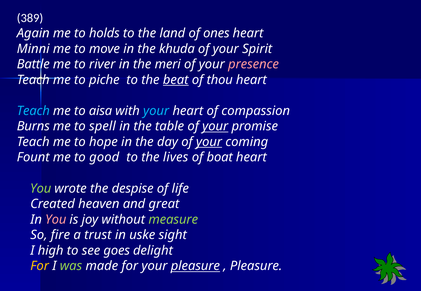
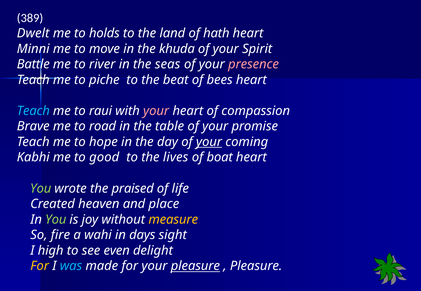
Again: Again -> Dwelt (33, 33)
ones: ones -> hath (216, 33)
meri: meri -> seas (168, 64)
beat underline: present -> none (176, 80)
thou: thou -> bees (220, 80)
aisa: aisa -> raui (101, 111)
your colour: light blue -> pink (156, 111)
Burns: Burns -> Brave (33, 127)
spell: spell -> road (103, 127)
your underline: present -> none (215, 127)
Fount: Fount -> Kabhi (33, 158)
despise: despise -> praised (133, 189)
great: great -> place (164, 204)
You colour: pink -> light green (56, 220)
measure colour: light green -> yellow (173, 220)
trust: trust -> wahi (98, 235)
uske: uske -> days (142, 235)
goes: goes -> even (117, 251)
was colour: light green -> light blue (71, 266)
